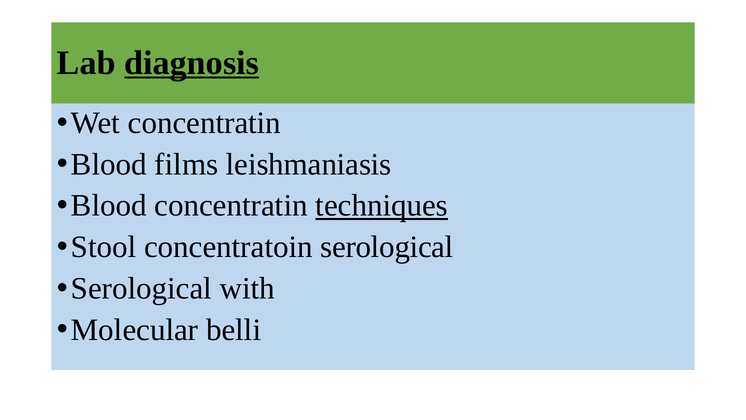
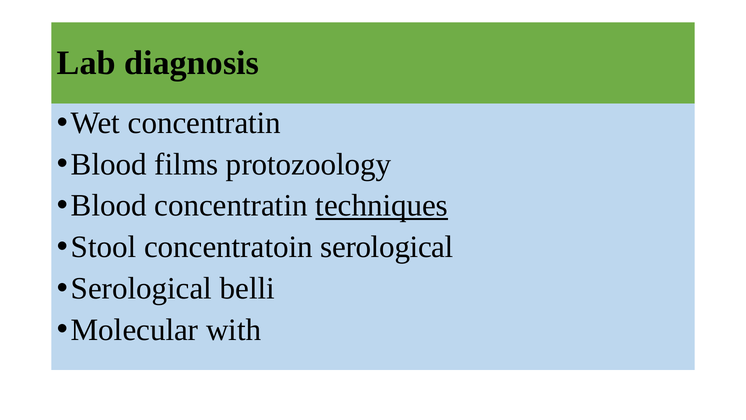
diagnosis underline: present -> none (192, 63)
leishmaniasis: leishmaniasis -> protozoology (309, 164)
with: with -> belli (247, 288)
belli: belli -> with (234, 330)
